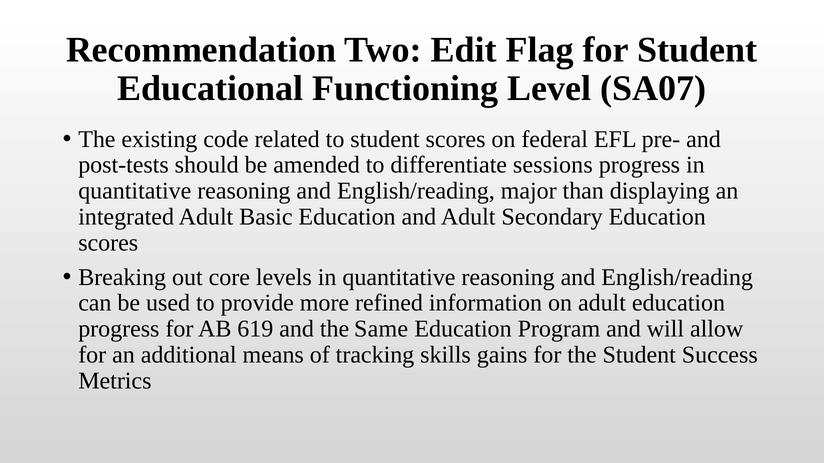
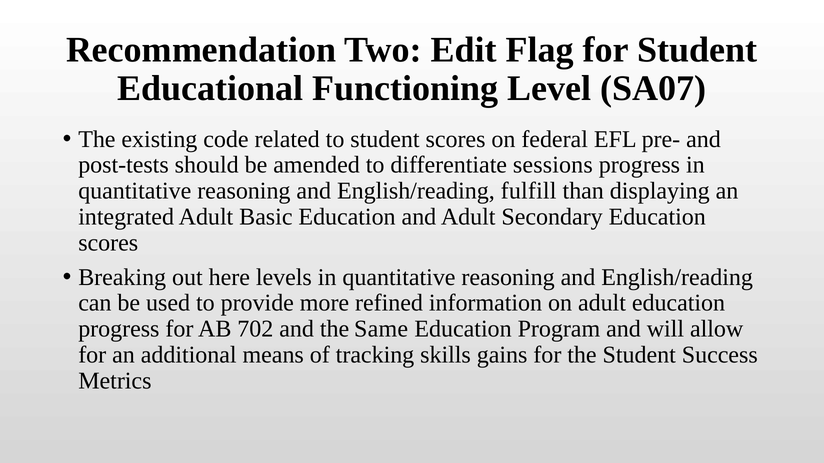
major: major -> fulfill (529, 191)
core: core -> here (229, 277)
619: 619 -> 702 (255, 329)
